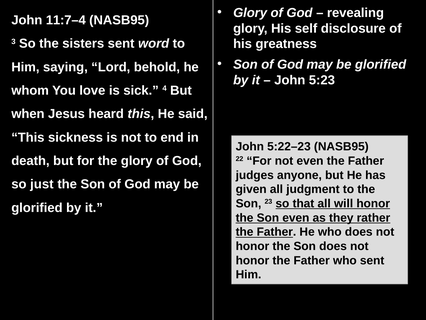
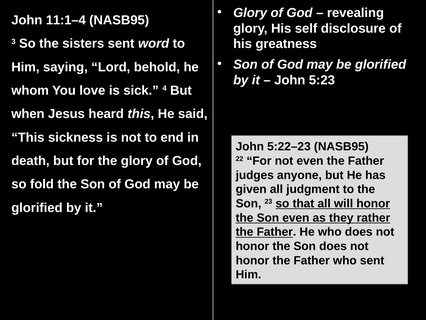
11:7–4: 11:7–4 -> 11:1–4 (66, 20)
just: just -> fold (42, 184)
